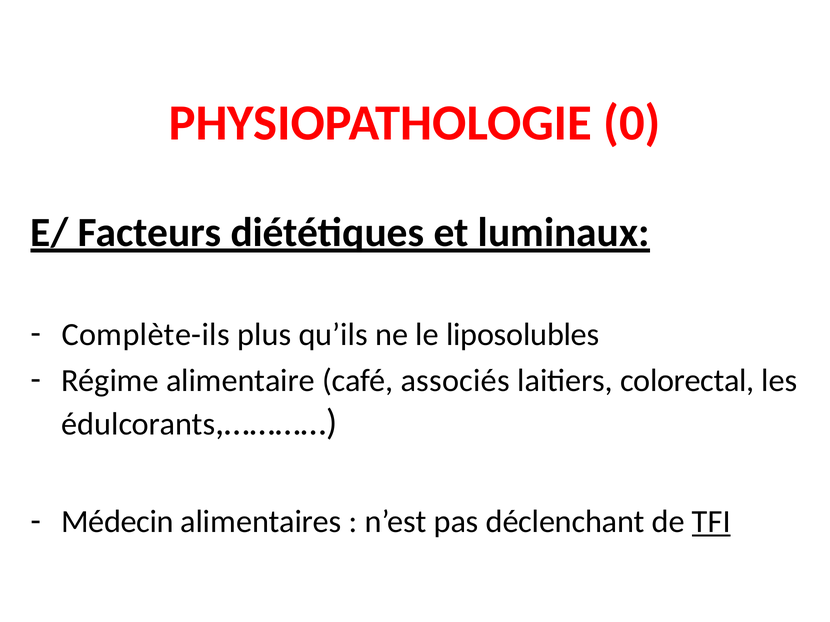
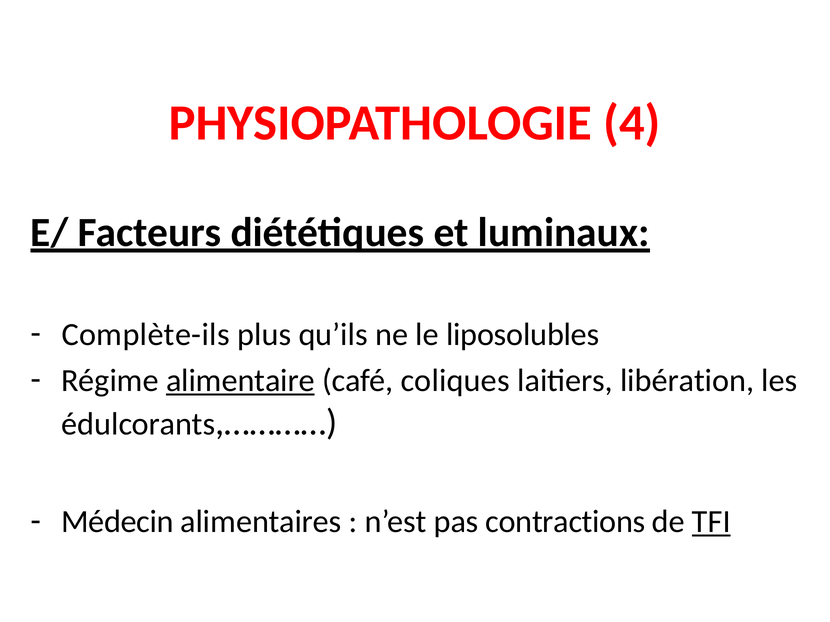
0: 0 -> 4 (632, 123)
alimentaire underline: none -> present (240, 381)
associés: associés -> coliques (455, 381)
colorectal: colorectal -> libération (687, 381)
déclenchant: déclenchant -> contractions (565, 522)
